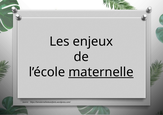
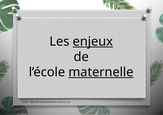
enjeux underline: none -> present (93, 42)
